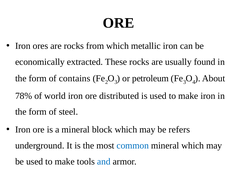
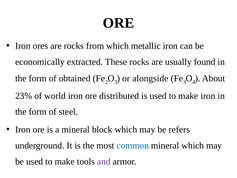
contains: contains -> obtained (75, 78)
petroleum: petroleum -> alongside (150, 78)
78%: 78% -> 23% (24, 96)
and colour: blue -> purple (104, 161)
